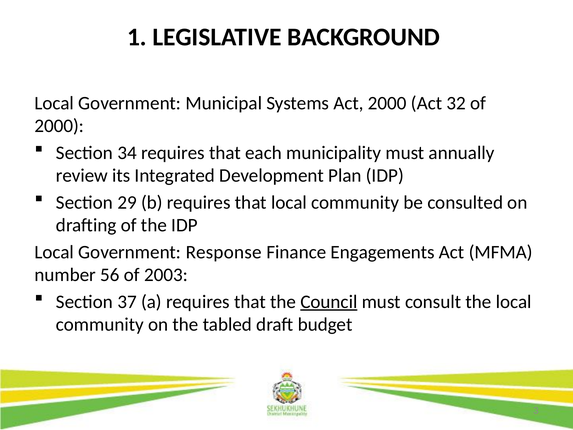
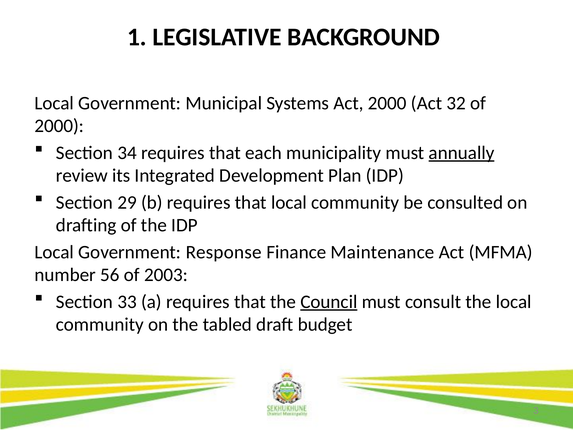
annually underline: none -> present (462, 153)
Engagements: Engagements -> Maintenance (382, 252)
37: 37 -> 33 (127, 302)
